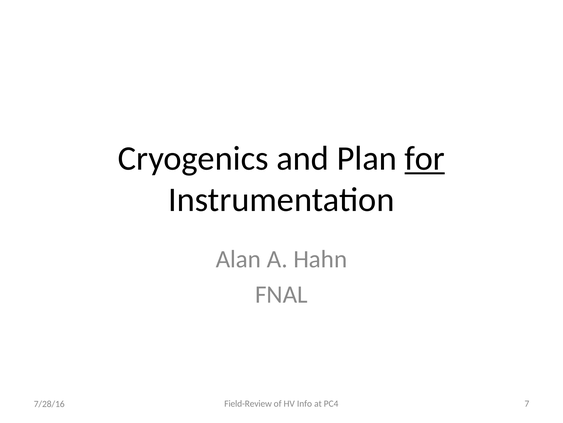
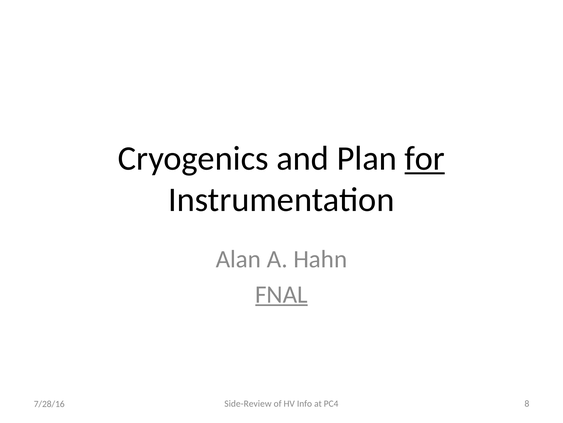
FNAL underline: none -> present (281, 294)
Field-Review: Field-Review -> Side-Review (248, 403)
7: 7 -> 8 (527, 403)
